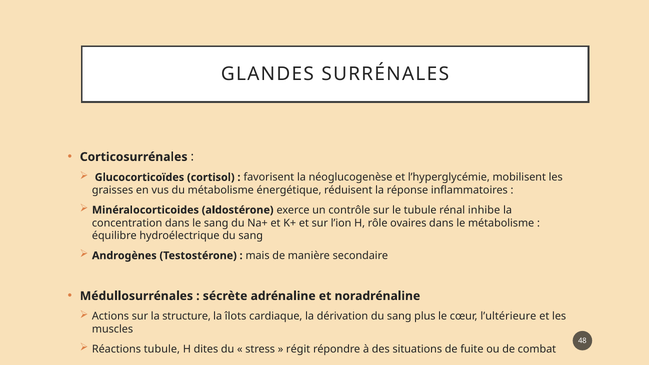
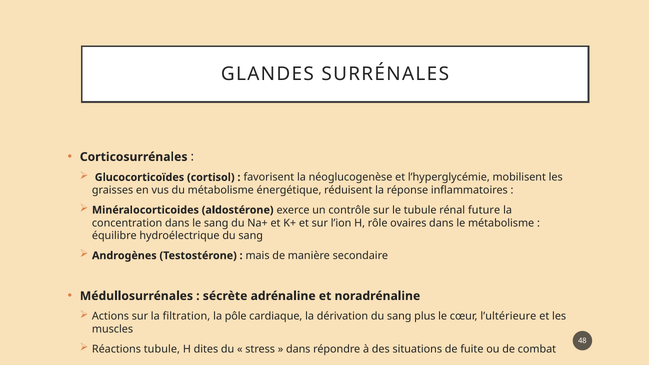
inhibe: inhibe -> future (484, 210)
structure: structure -> filtration (186, 316)
îlots: îlots -> pôle (236, 316)
régit: régit -> dans (298, 349)
